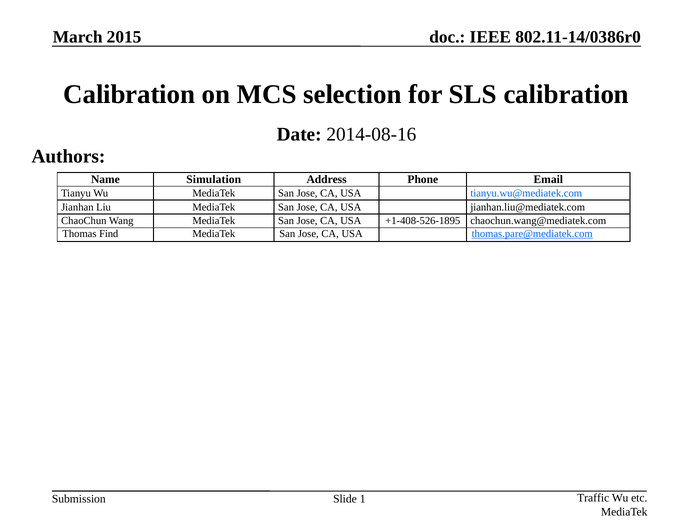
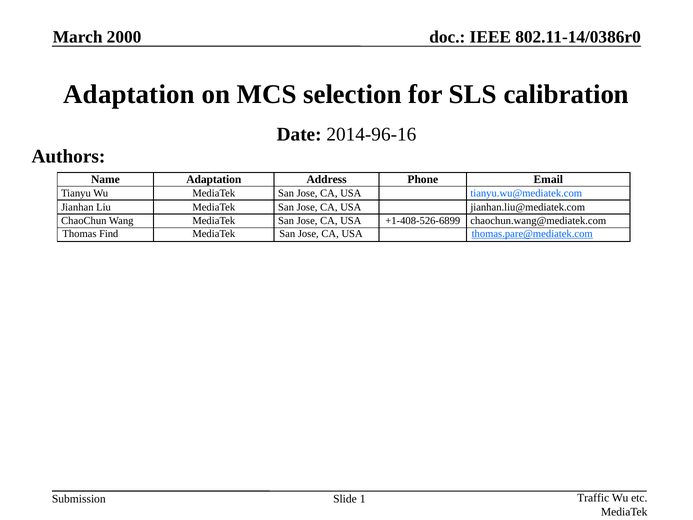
2015: 2015 -> 2000 (124, 37)
Calibration: Calibration -> Adaptation (129, 94)
2014-08-16: 2014-08-16 -> 2014-96-16 (371, 134)
Name Simulation: Simulation -> Adaptation (214, 179)
+1-408-526-1895: +1-408-526-1895 -> +1-408-526-6899 (423, 221)
